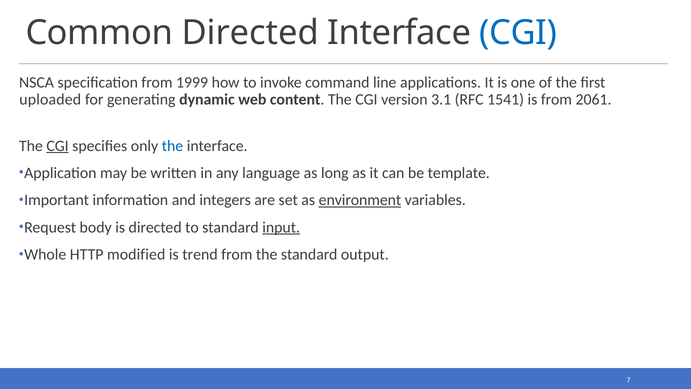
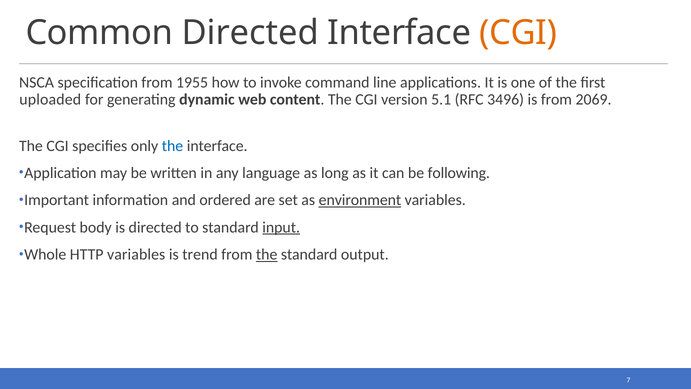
CGI colour: blue -> orange (518, 33)
1999: 1999 -> 1955 (192, 82)
3.1: 3.1 -> 5.1 (441, 99)
1541: 1541 -> 3496 (506, 99)
2061: 2061 -> 2069 (594, 99)
CGI underline: present -> none (58, 146)
template: template -> following (459, 173)
integers: integers -> ordered (225, 200)
HTTP modified: modified -> variables (136, 254)
the underline: none -> present (267, 254)
